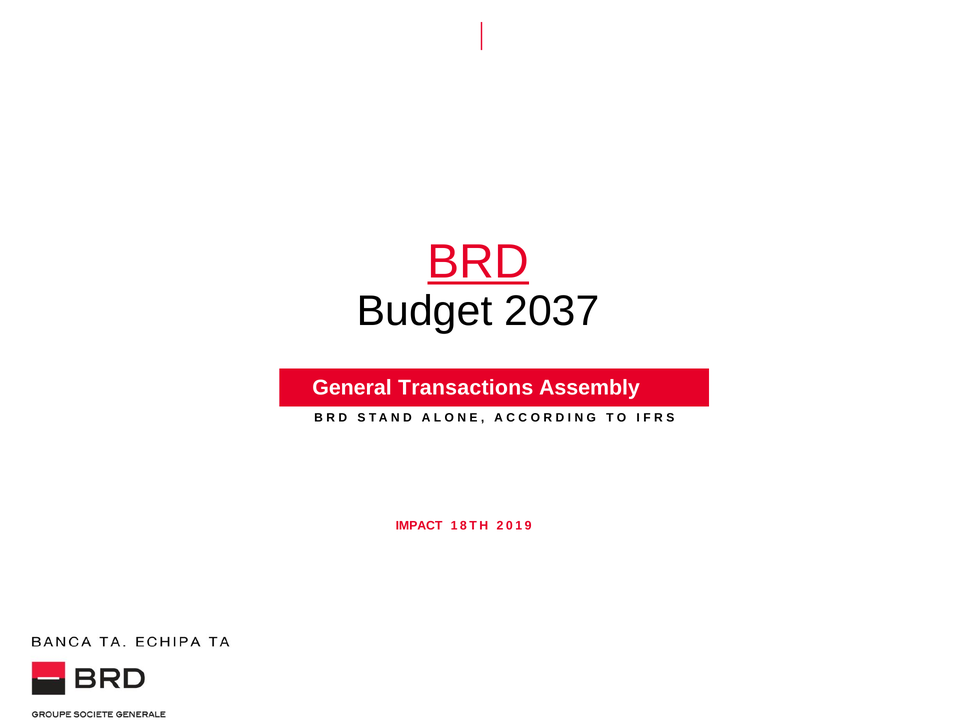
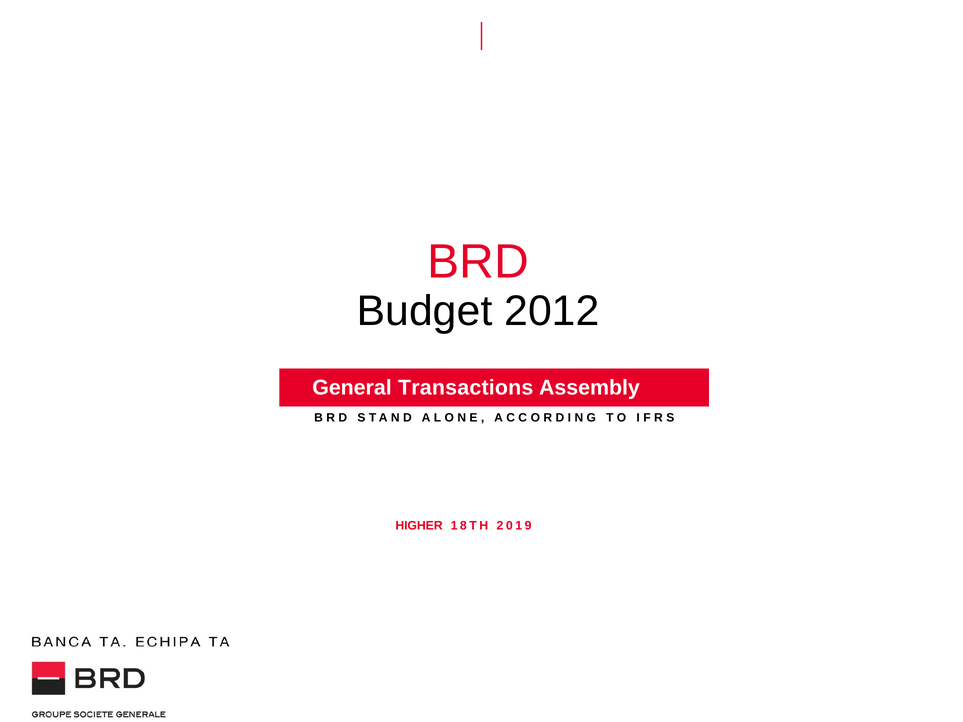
BRD underline: present -> none (478, 262)
2037: 2037 -> 2012 (552, 311)
IMPACT: IMPACT -> HIGHER (419, 526)
